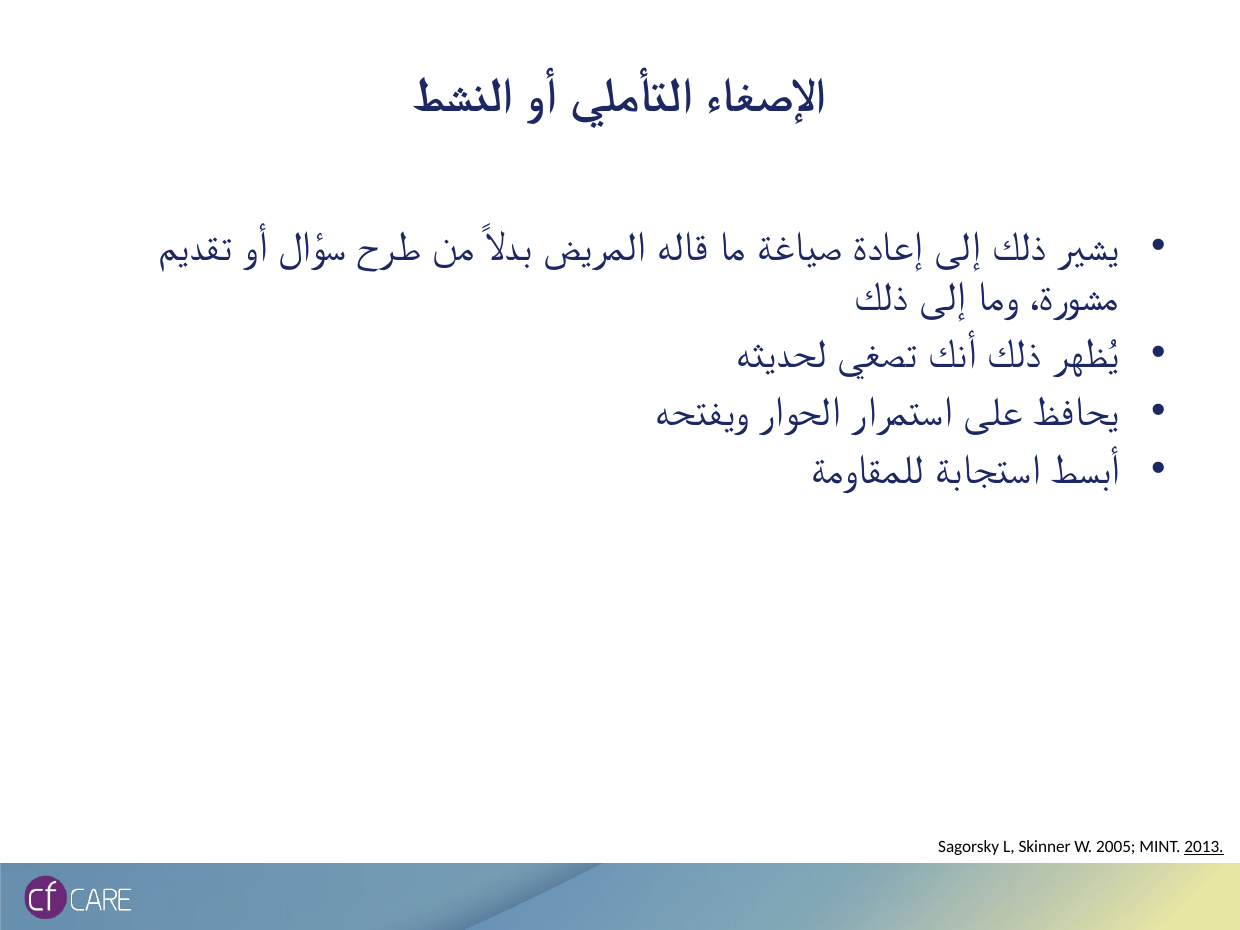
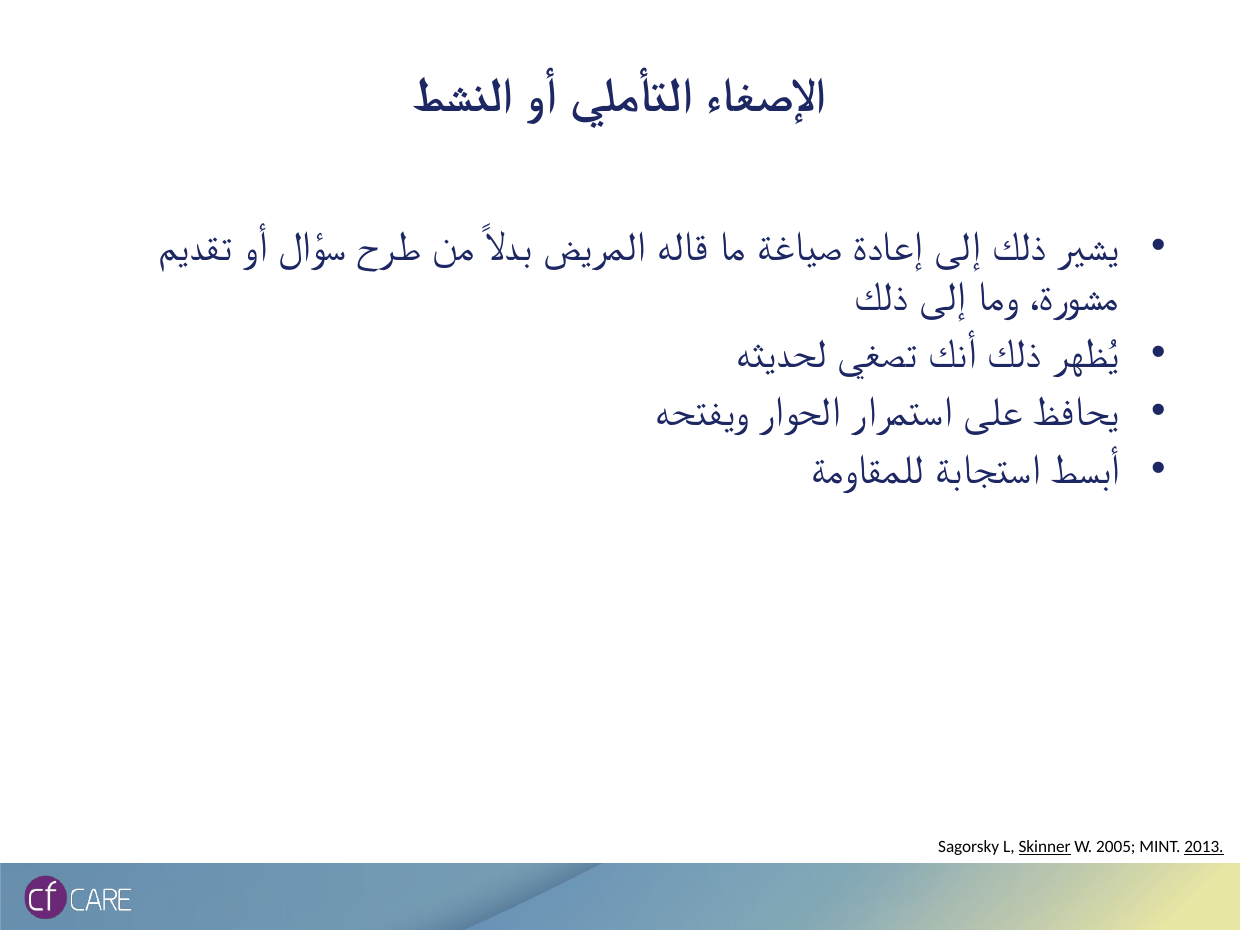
Skinner underline: none -> present (1045, 847)
